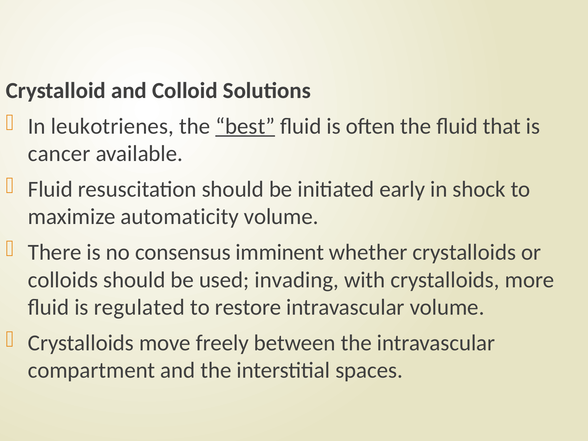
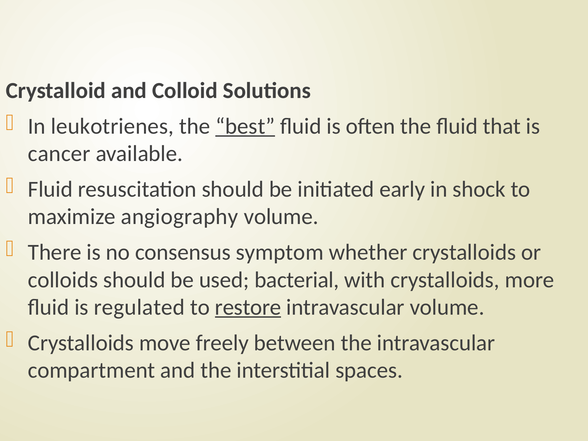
automaticity: automaticity -> angiography (180, 217)
imminent: imminent -> symptom (280, 252)
invading: invading -> bacterial (297, 280)
restore underline: none -> present (248, 307)
